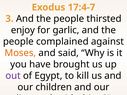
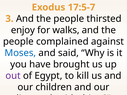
17:4-7: 17:4-7 -> 17:5-7 (82, 7)
garlic: garlic -> walks (66, 30)
Moses colour: orange -> blue (20, 53)
